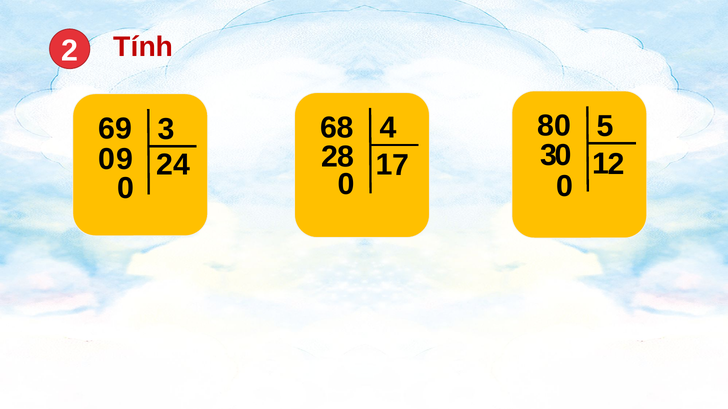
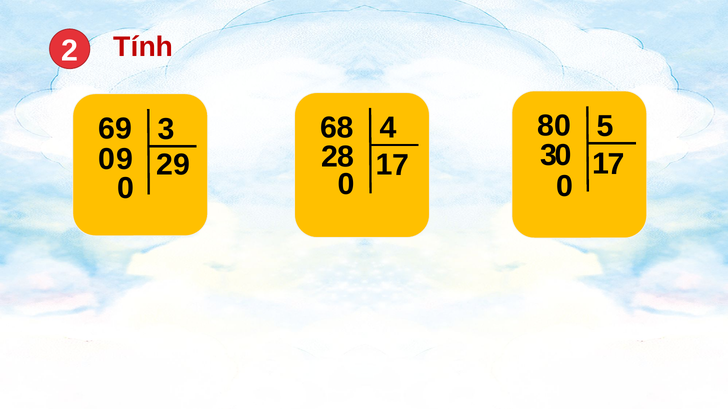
2: 2 -> 7 (616, 164)
4: 4 -> 9 (182, 165)
